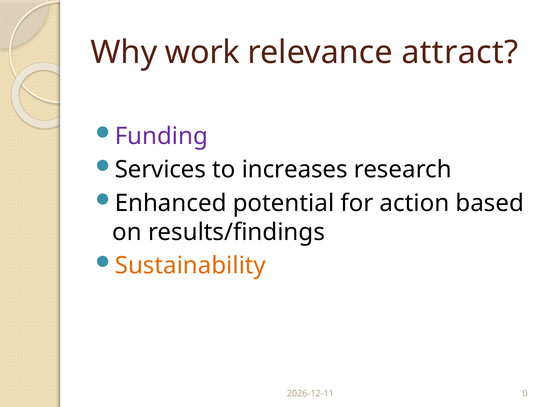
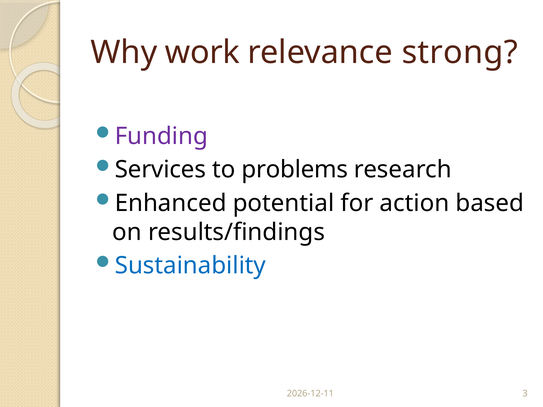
attract: attract -> strong (460, 53)
increases: increases -> problems (295, 170)
Sustainability colour: orange -> blue (190, 266)
0: 0 -> 3 (525, 394)
